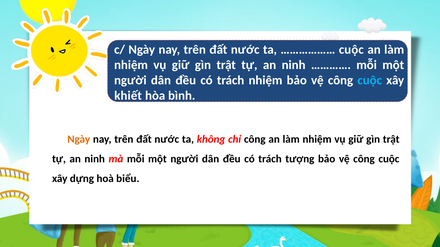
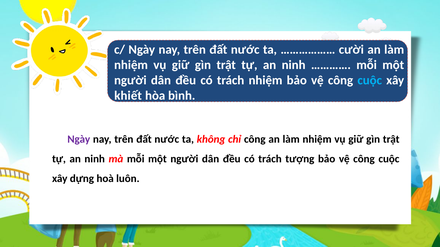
cuộc: cuộc -> cười (351, 50)
Ngày colour: orange -> purple (79, 139)
biểu: biểu -> luôn (128, 179)
